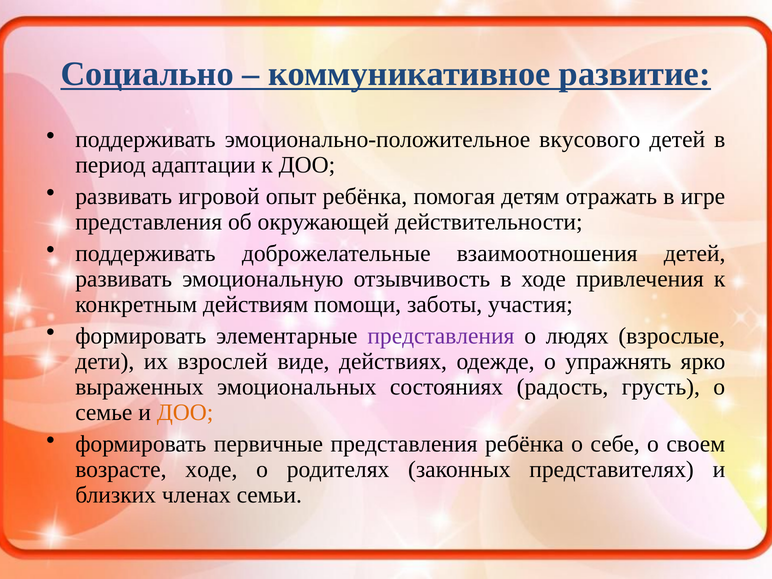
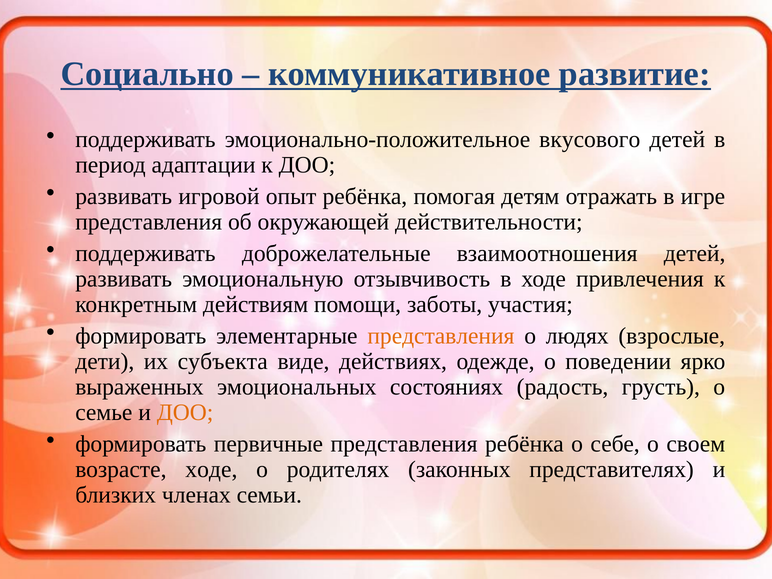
представления colour: purple -> orange (441, 336)
взрослей: взрослей -> субъекта (223, 362)
упражнять: упражнять -> поведении (618, 362)
